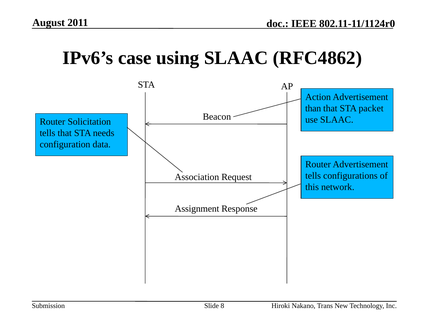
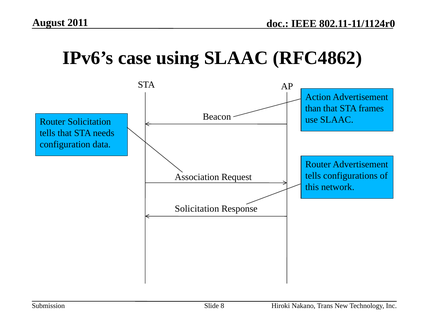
packet: packet -> frames (371, 108)
Assignment: Assignment -> Solicitation (197, 209)
